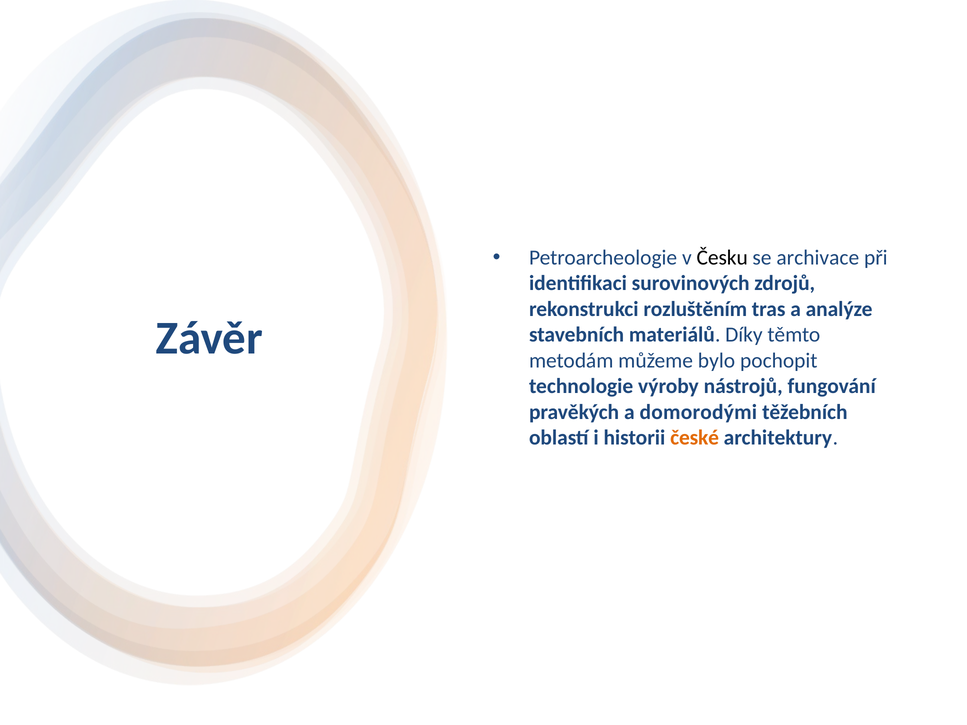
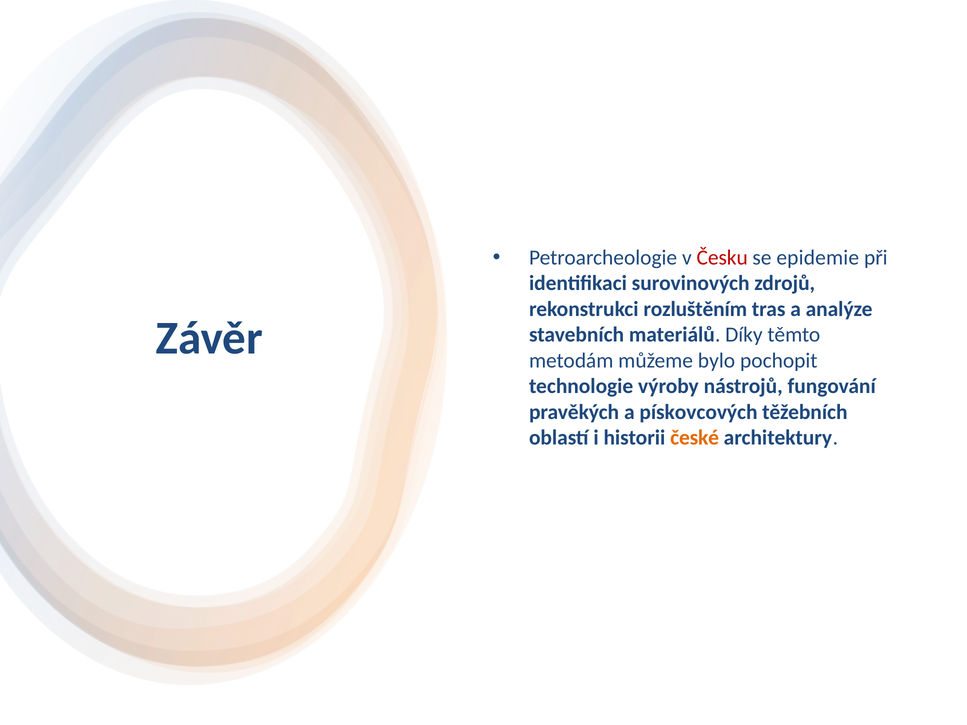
Česku colour: black -> red (722, 258)
archivace: archivace -> epidemie (818, 258)
domorodými: domorodými -> pískovcových (698, 412)
